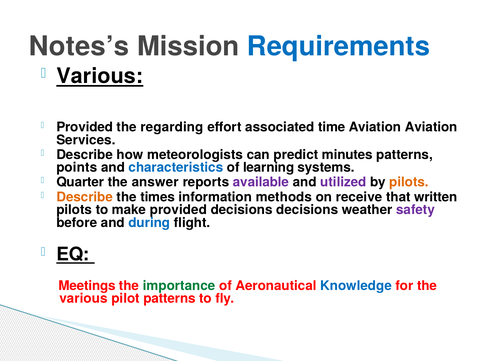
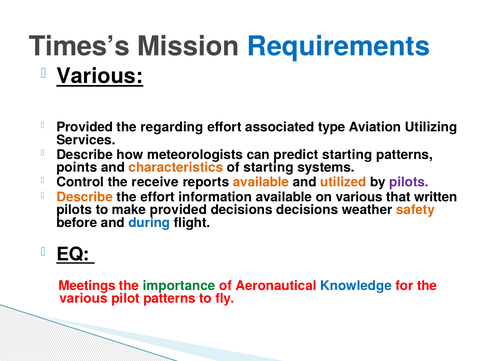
Notes’s: Notes’s -> Times’s (79, 47)
time: time -> type (332, 127)
Aviation Aviation: Aviation -> Utilizing (431, 127)
predict minutes: minutes -> starting (347, 155)
characteristics colour: blue -> orange (176, 168)
of learning: learning -> starting (268, 168)
Quarter: Quarter -> Control (80, 182)
answer: answer -> receive (155, 182)
available colour: purple -> orange (261, 182)
utilized colour: purple -> orange (343, 182)
pilots colour: orange -> purple (409, 182)
the times: times -> effort (158, 197)
information methods: methods -> available (284, 197)
on receive: receive -> various (359, 197)
safety colour: purple -> orange (415, 210)
